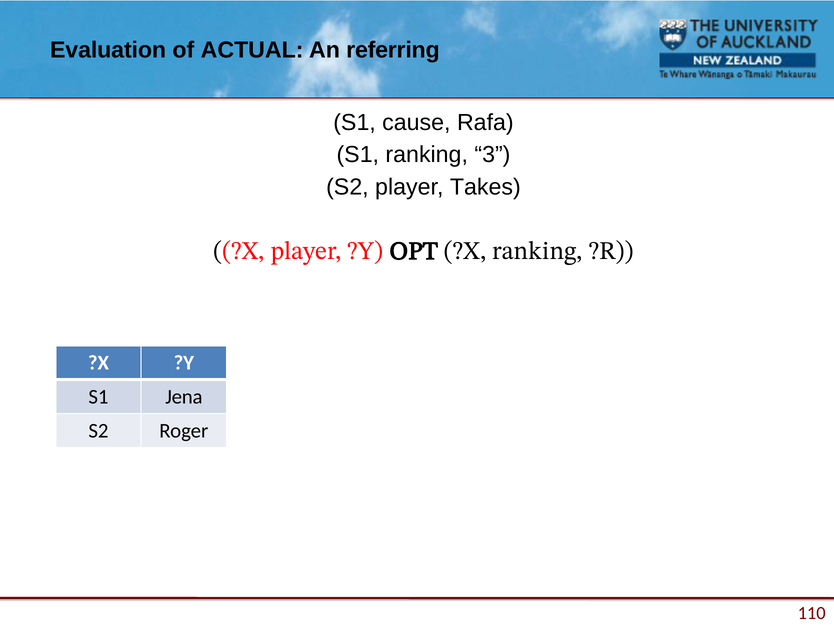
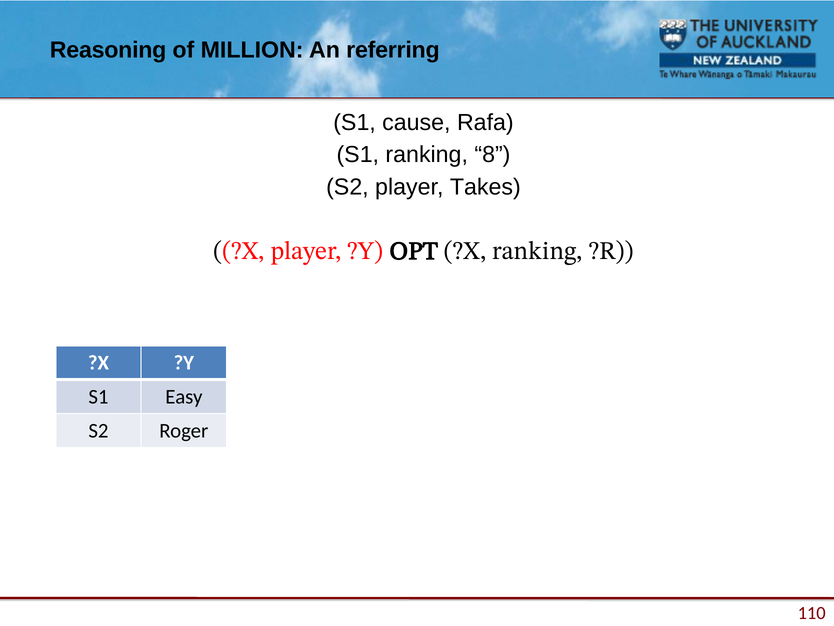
Evaluation: Evaluation -> Reasoning (108, 50)
ACTUAL: ACTUAL -> MILLION (252, 50)
3: 3 -> 8 (492, 155)
Jena: Jena -> Easy (184, 397)
